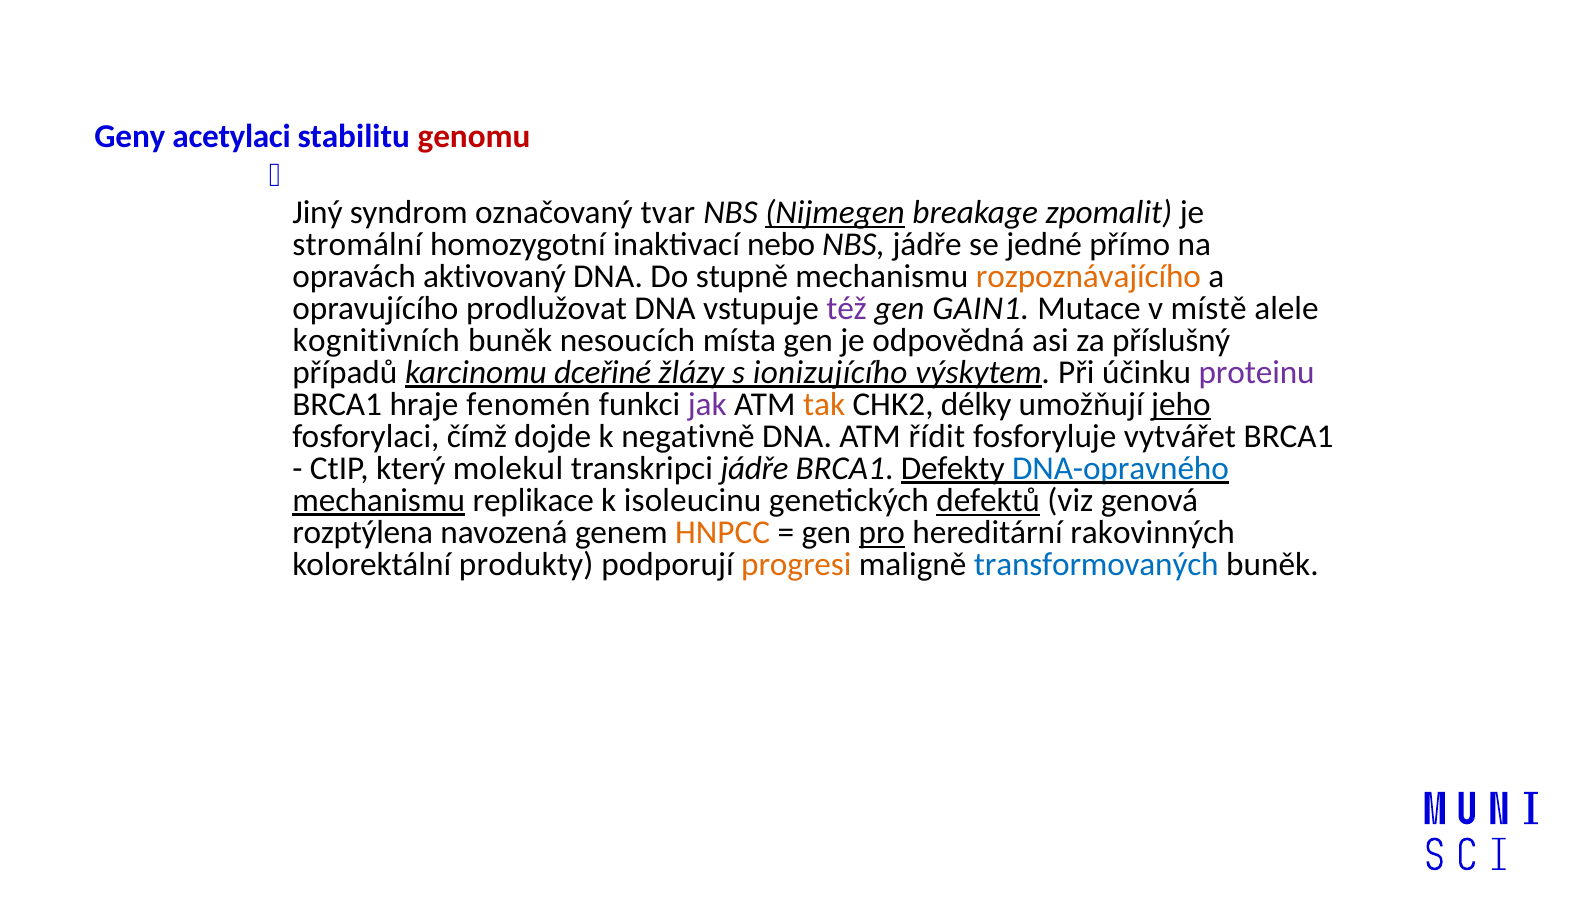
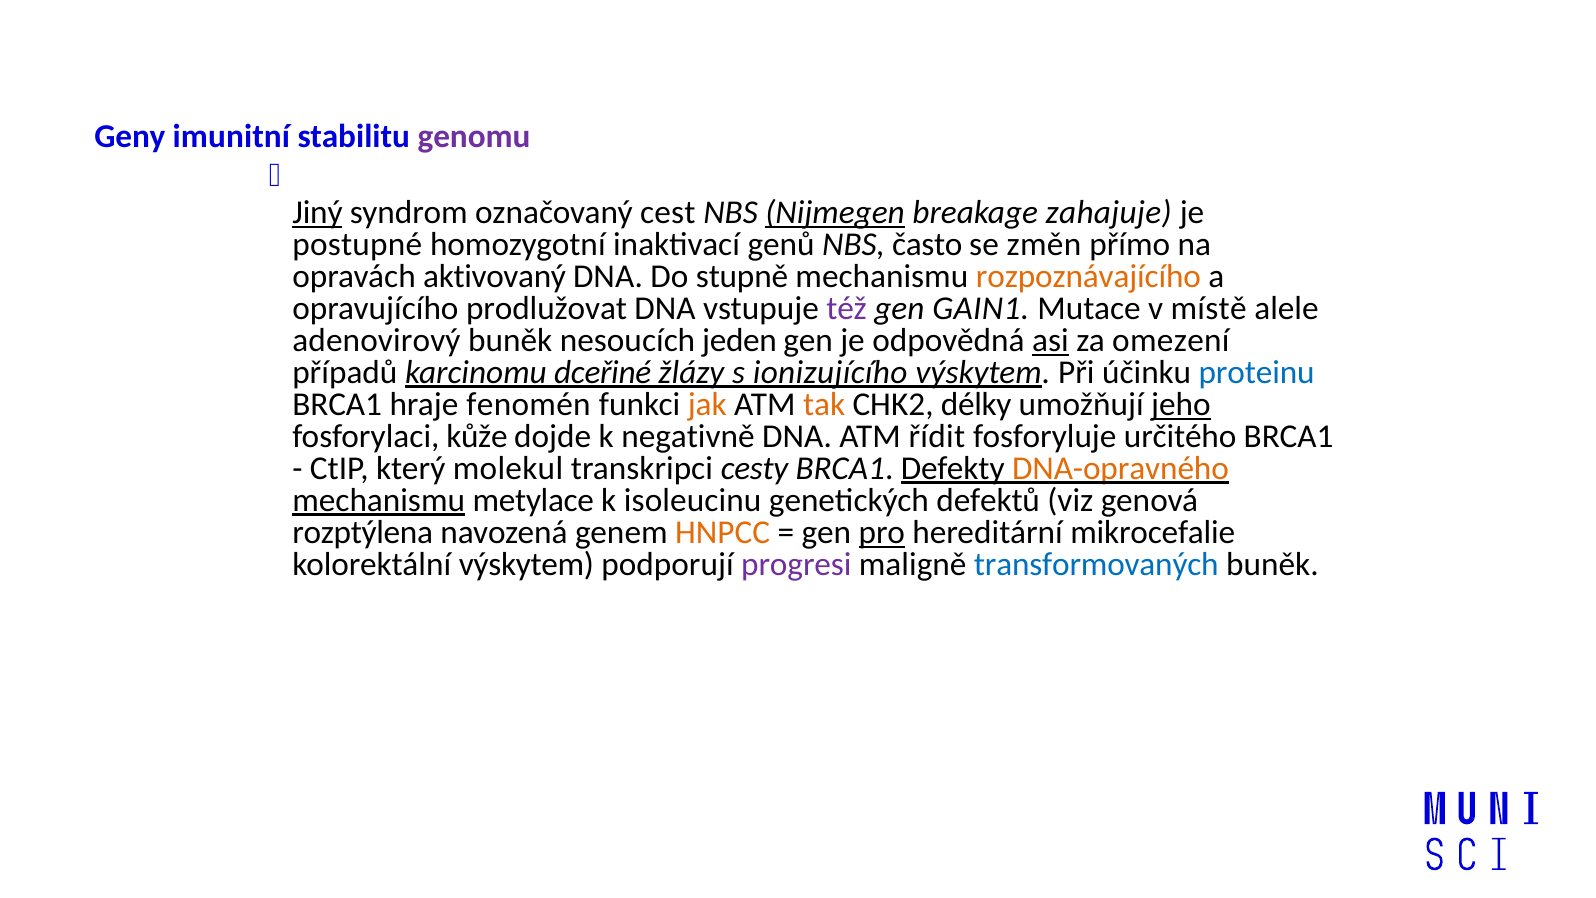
acetylaci: acetylaci -> imunitní (231, 136)
genomu colour: red -> purple (474, 136)
Jiný underline: none -> present (317, 213)
tvar: tvar -> cest (668, 213)
zpomalit: zpomalit -> zahajuje (1109, 213)
stromální: stromální -> postupné (357, 244)
nebo: nebo -> genů (781, 244)
NBS jádře: jádře -> často (927, 244)
jedné: jedné -> změn (1044, 244)
kognitivních: kognitivních -> adenovirový (376, 340)
místa: místa -> jeden (740, 340)
asi underline: none -> present (1050, 340)
příslušný: příslušný -> omezení (1171, 340)
proteinu colour: purple -> blue (1257, 372)
jak colour: purple -> orange (707, 404)
čímž: čímž -> kůže (477, 436)
vytvářet: vytvářet -> určitého (1180, 436)
transkripci jádře: jádře -> cesty (755, 468)
DNA-opravného colour: blue -> orange (1120, 468)
replikace: replikace -> metylace (533, 500)
defektů underline: present -> none (988, 500)
rakovinných: rakovinných -> mikrocefalie (1153, 532)
kolorektální produkty: produkty -> výskytem (526, 564)
progresi colour: orange -> purple (796, 564)
